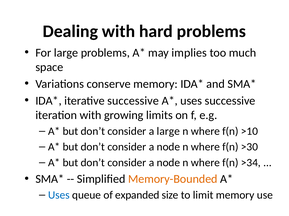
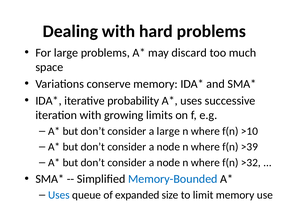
implies: implies -> discard (189, 53)
iterative successive: successive -> probability (133, 101)
>30: >30 -> >39 (249, 147)
>34: >34 -> >32 (251, 163)
Memory-Bounded colour: orange -> blue (173, 180)
